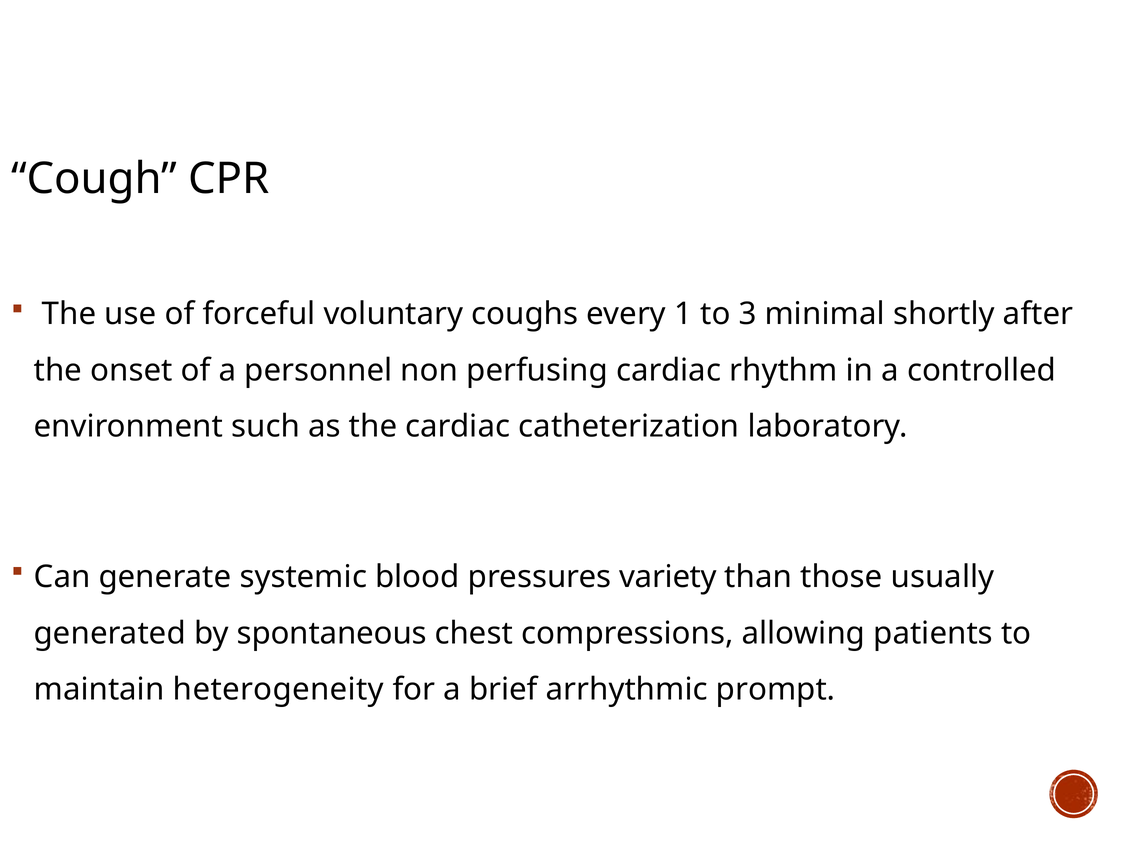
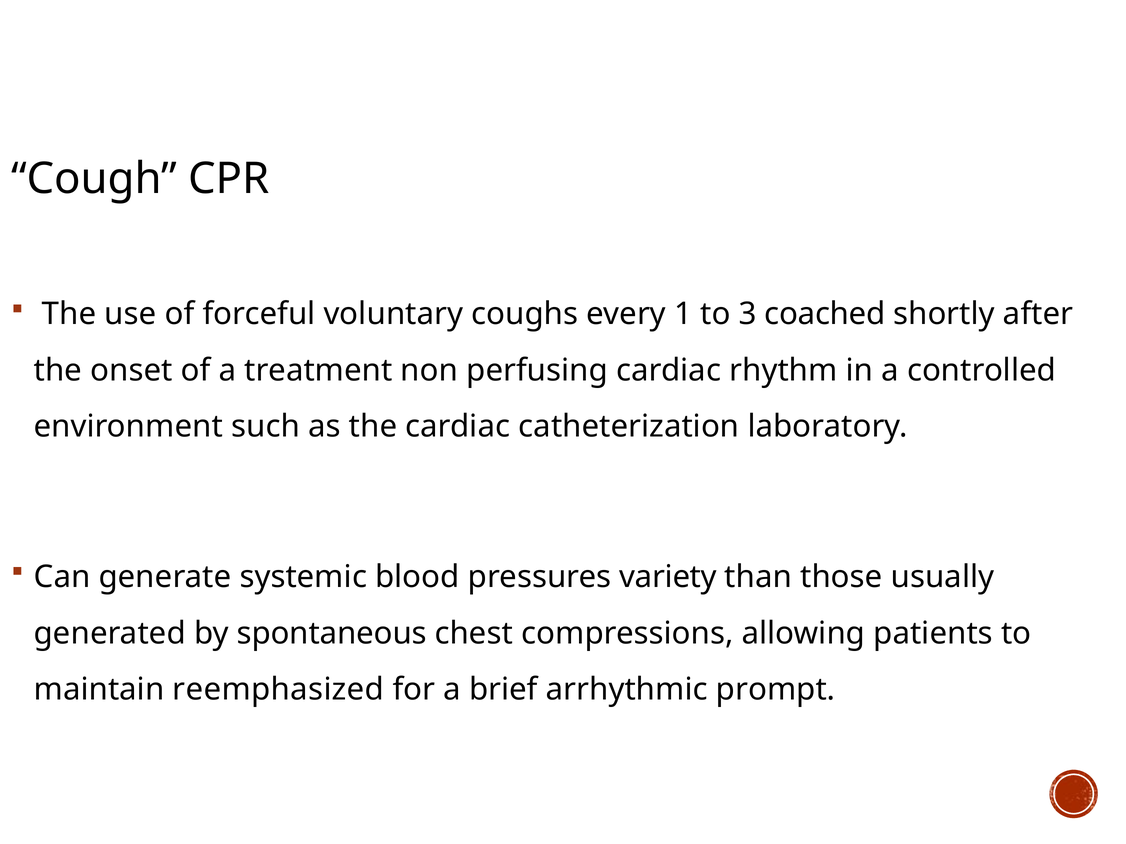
minimal: minimal -> coached (825, 314)
personnel: personnel -> treatment (318, 371)
heterogeneity: heterogeneity -> reemphasized (278, 690)
